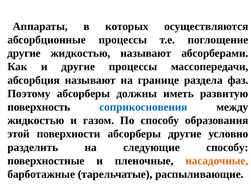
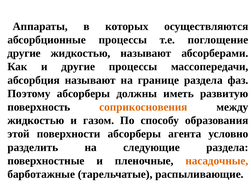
соприкосновения colour: blue -> orange (143, 107)
абсорберы другие: другие -> агента (185, 133)
следующие способу: способу -> раздела (227, 147)
